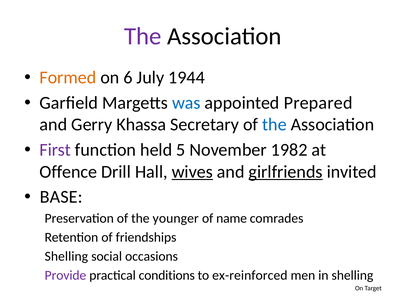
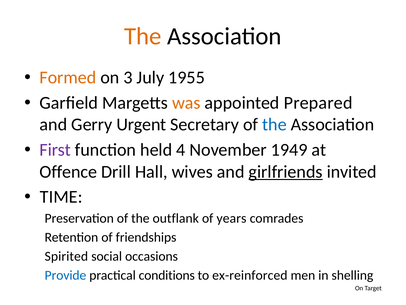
The colour: purple -> orange (143, 36)
6: 6 -> 3 (128, 78)
1944: 1944 -> 1955 (187, 78)
was colour: blue -> orange (186, 103)
Khassa: Khassa -> Urgent (141, 124)
5: 5 -> 4 (181, 150)
1982: 1982 -> 1949 (289, 150)
wives underline: present -> none (192, 171)
BASE: BASE -> TIME (61, 197)
younger: younger -> outflank (176, 218)
name: name -> years (231, 218)
Shelling: Shelling -> Spirited (66, 256)
Provide colour: purple -> blue (65, 275)
